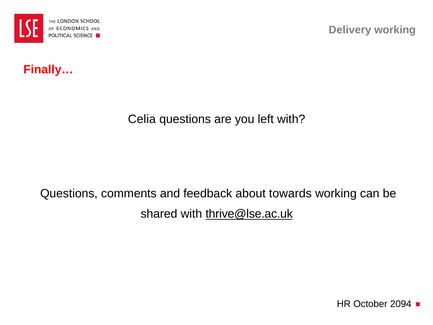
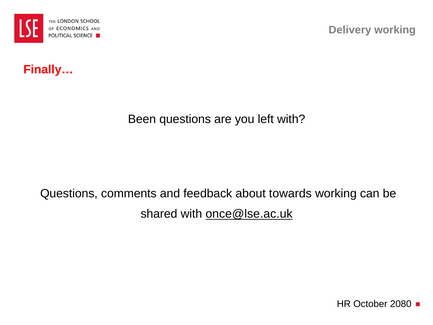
Celia: Celia -> Been (142, 119)
thrive@lse.ac.uk: thrive@lse.ac.uk -> once@lse.ac.uk (249, 214)
2094: 2094 -> 2080 (401, 304)
